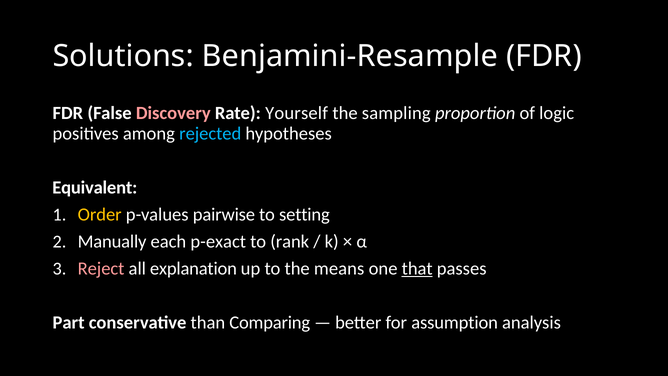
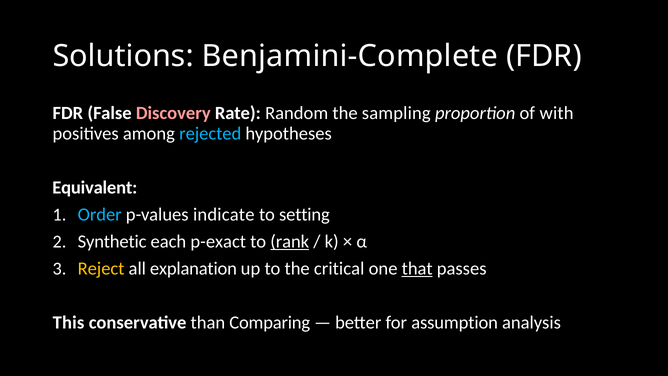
Benjamini-Resample: Benjamini-Resample -> Benjamini-Complete (350, 56)
Yourself: Yourself -> Random (297, 113)
logic: logic -> with (557, 113)
Order colour: yellow -> light blue (100, 214)
pairwise: pairwise -> indicate (224, 214)
Manually: Manually -> Synthetic (112, 241)
rank underline: none -> present (290, 241)
Reject colour: pink -> yellow (101, 268)
means: means -> critical (339, 268)
Part: Part -> This (69, 322)
